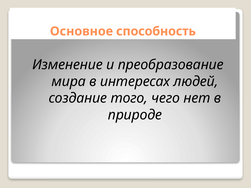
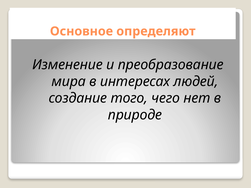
способность: способность -> определяют (156, 31)
